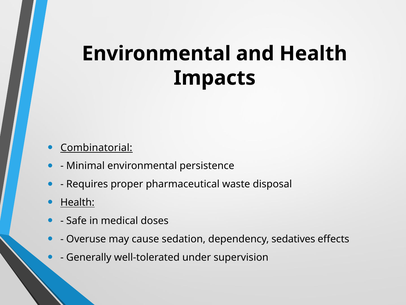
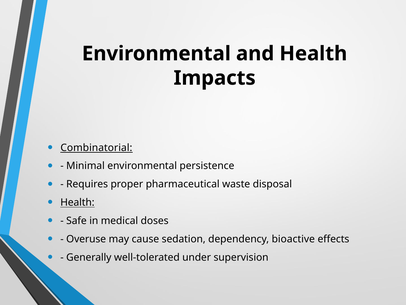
sedatives: sedatives -> bioactive (293, 239)
